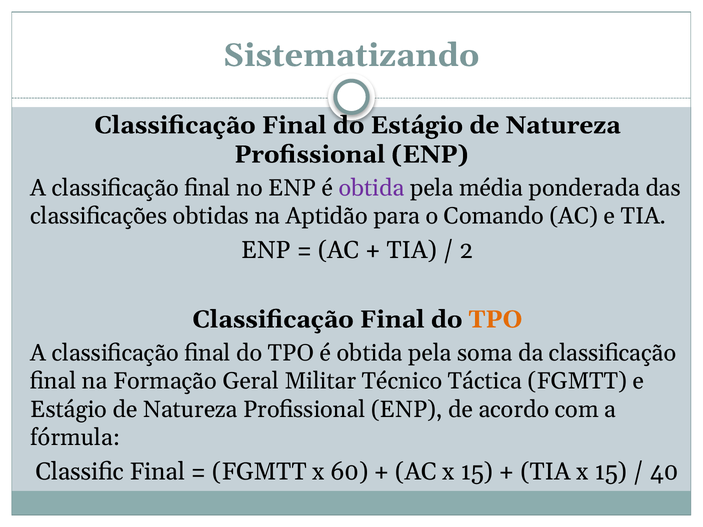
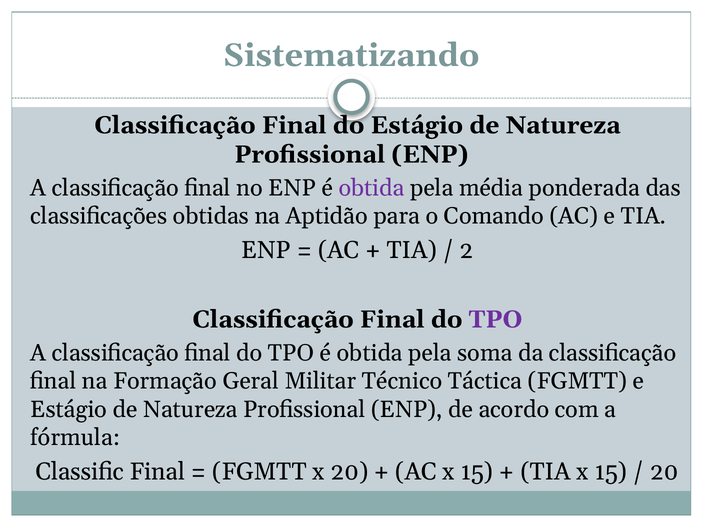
TPO colour: orange -> purple (496, 320)
x 60: 60 -> 20 (349, 472)
40: 40 -> 20 (665, 472)
